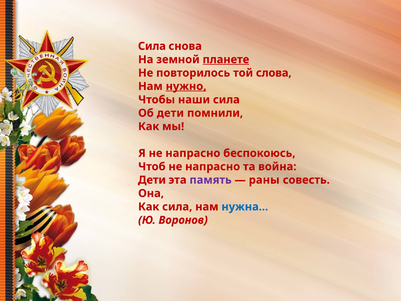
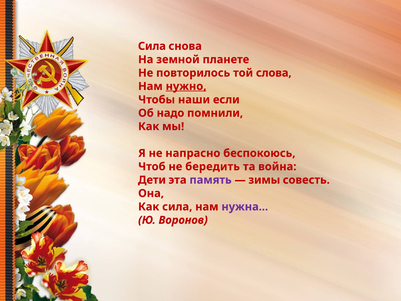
планете underline: present -> none (226, 59)
наши сила: сила -> если (226, 100)
Об дети: дети -> надо (170, 113)
Чтоб не напрасно: напрасно -> бередить (213, 166)
раны: раны -> зимы (264, 180)
нужна colour: blue -> purple (245, 207)
